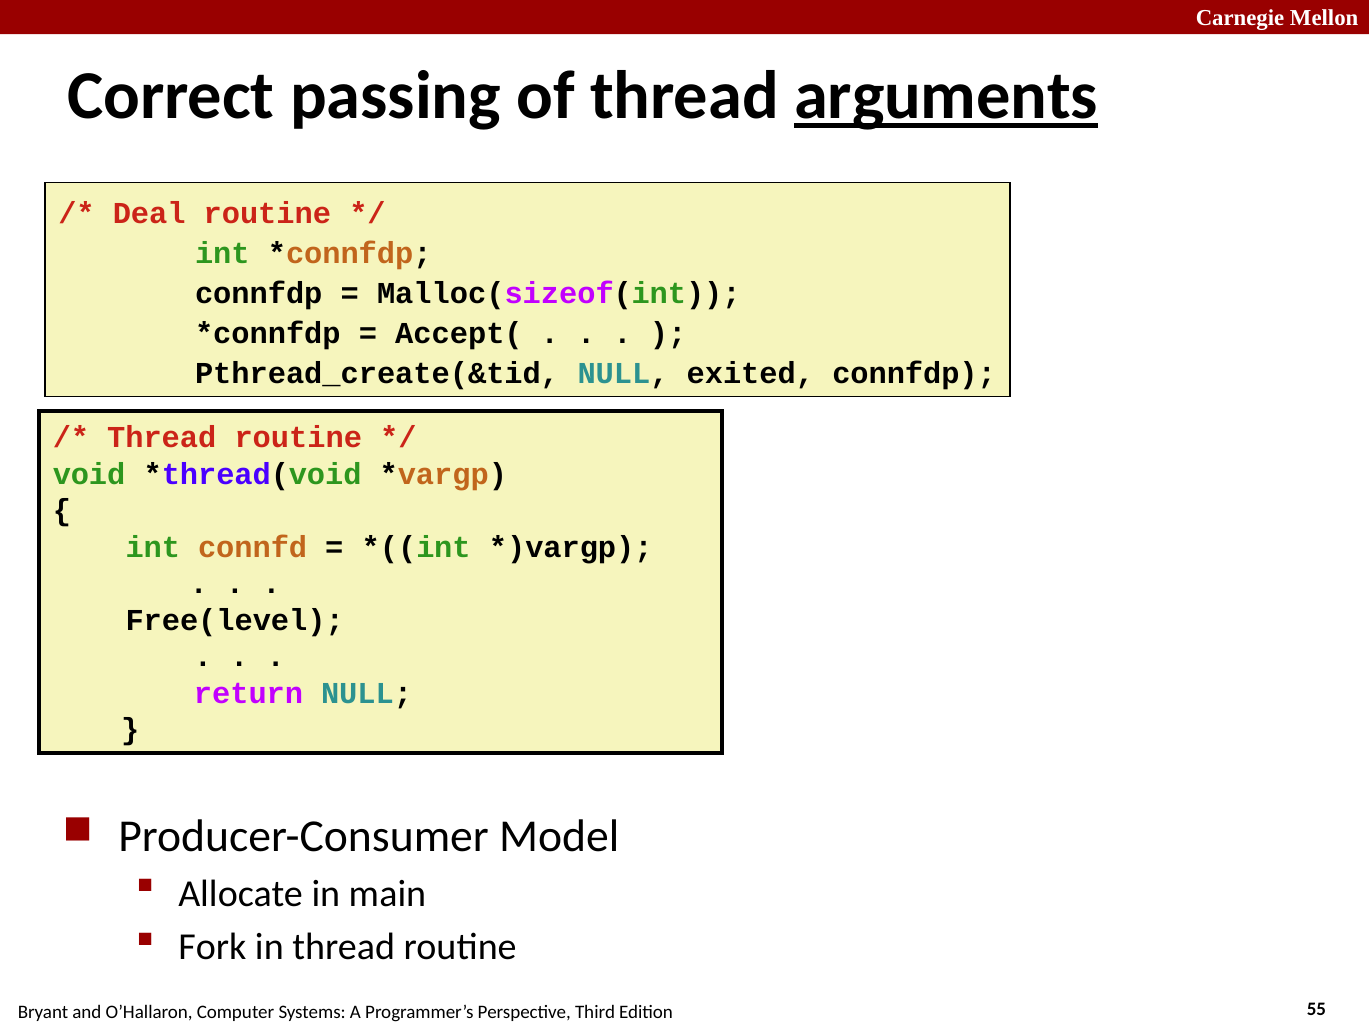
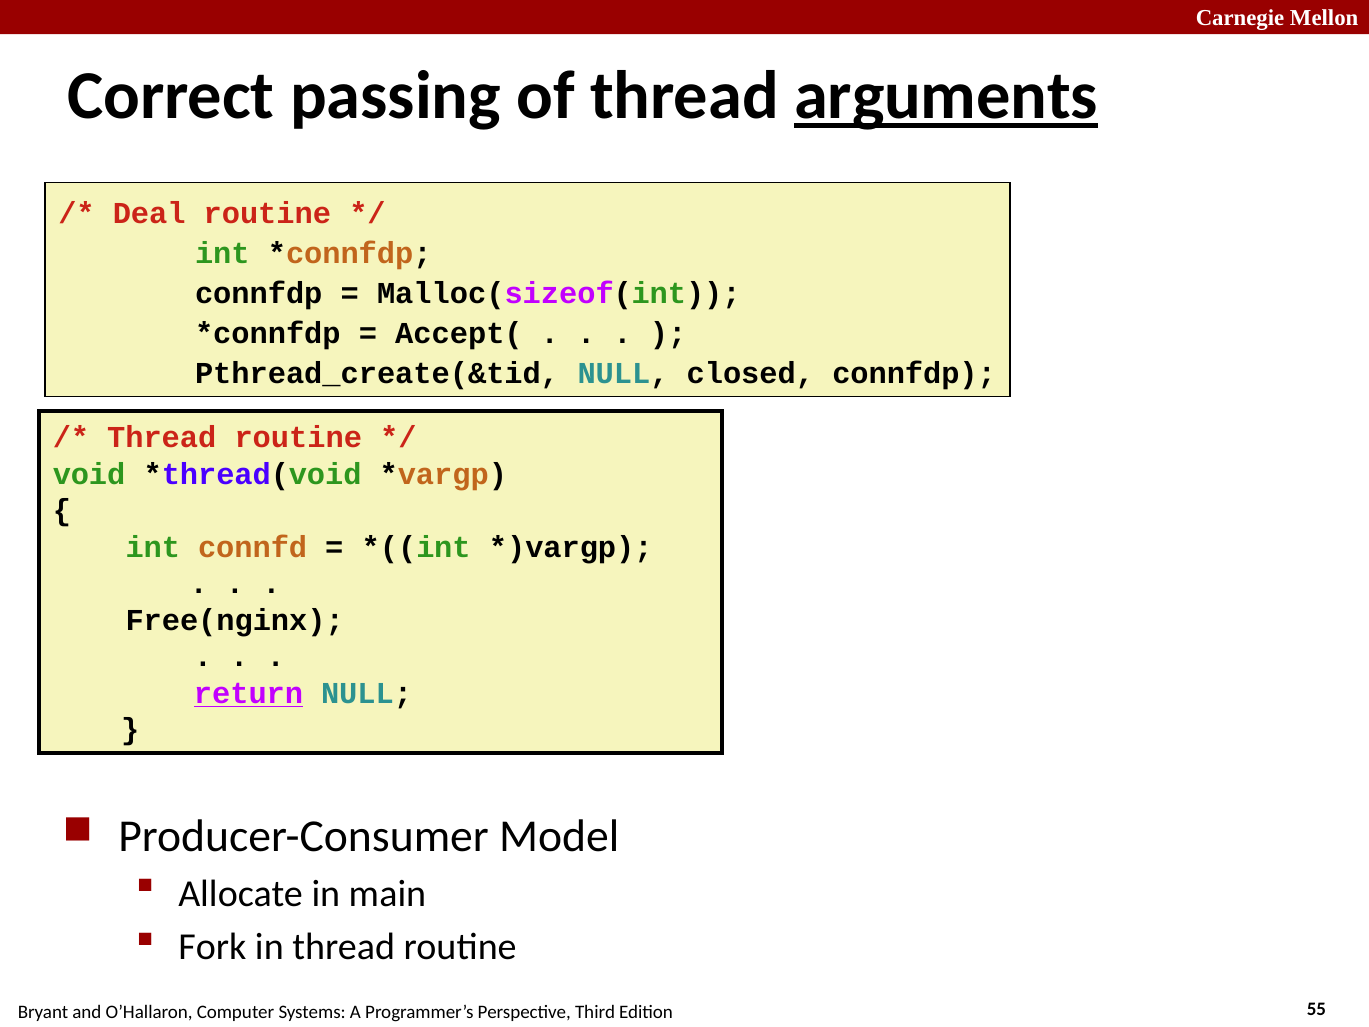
exited: exited -> closed (750, 374)
Free(level: Free(level -> Free(nginx (235, 620)
return underline: none -> present (249, 693)
